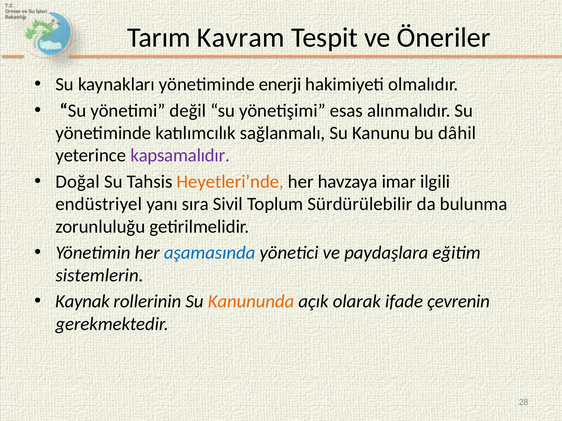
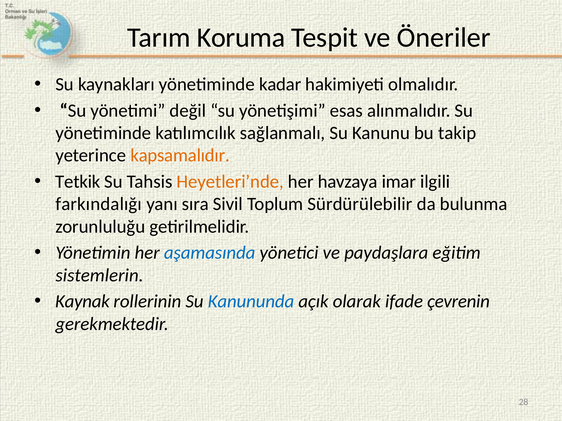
Kavram: Kavram -> Koruma (241, 37)
enerji: enerji -> kadar (280, 84)
dâhil: dâhil -> takip (457, 133)
kapsamalıdır colour: purple -> orange (180, 156)
Doğal: Doğal -> Tetkik (78, 182)
endüstriyel: endüstriyel -> farkındalığı (99, 204)
Kanununda colour: orange -> blue (251, 302)
